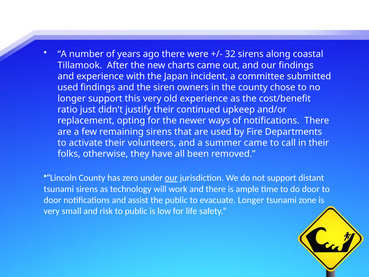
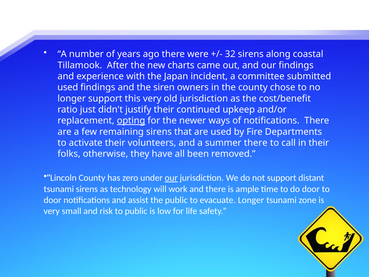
old experience: experience -> jurisdiction (204, 98)
opting underline: none -> present (131, 121)
summer came: came -> there (256, 143)
